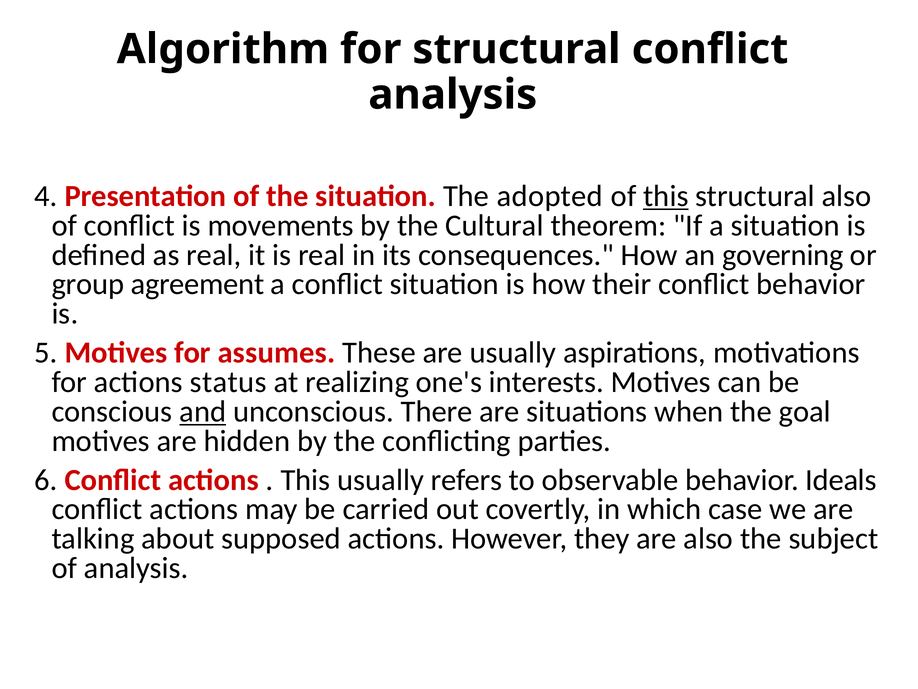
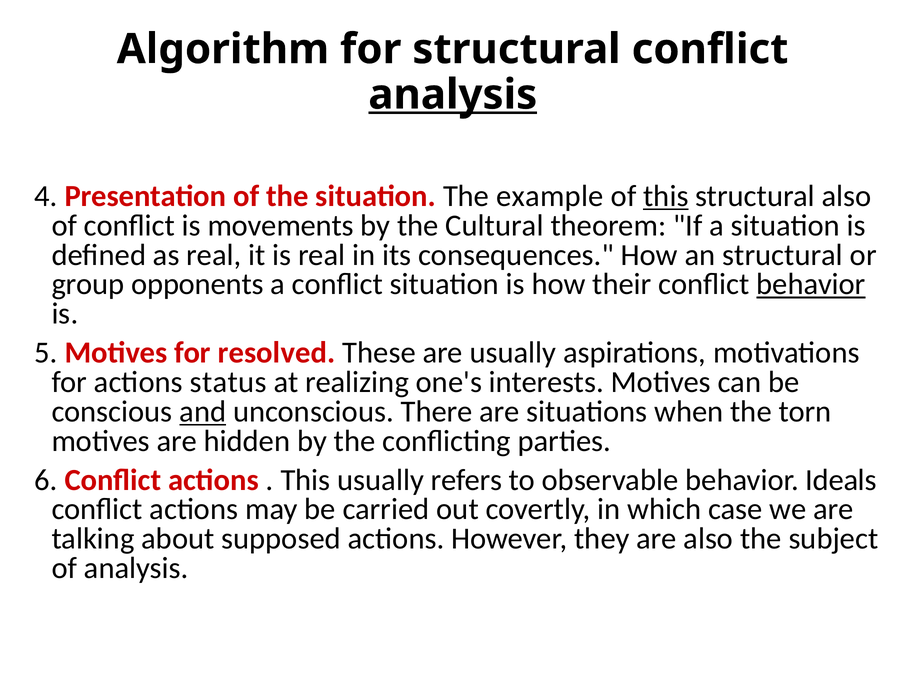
analysis underline: none -> present (453, 95)
adopted: adopted -> example (550, 196)
an governing: governing -> structural (783, 255)
agreement: agreement -> opponents (197, 284)
behavior underline: none -> present (811, 284)
assumes: assumes -> resolved (276, 353)
goal: goal -> torn (805, 411)
